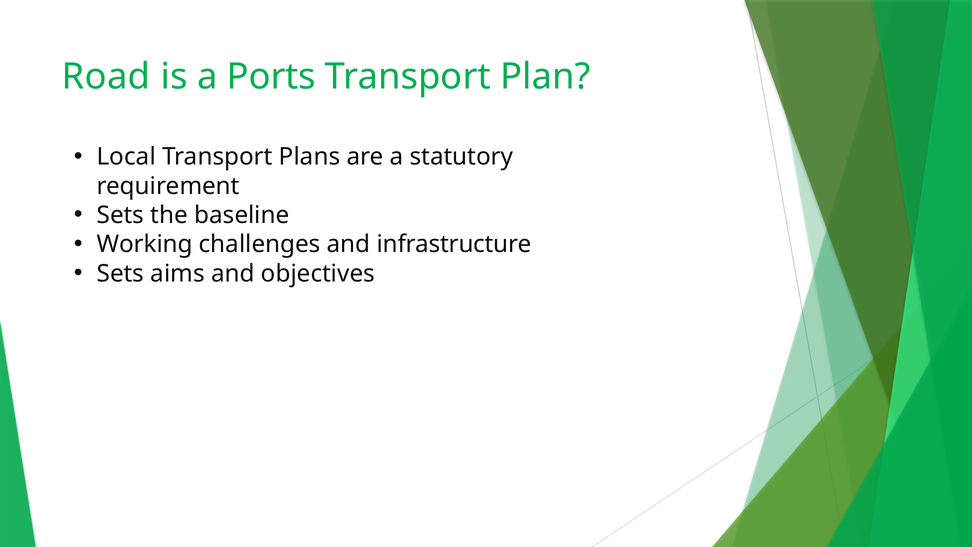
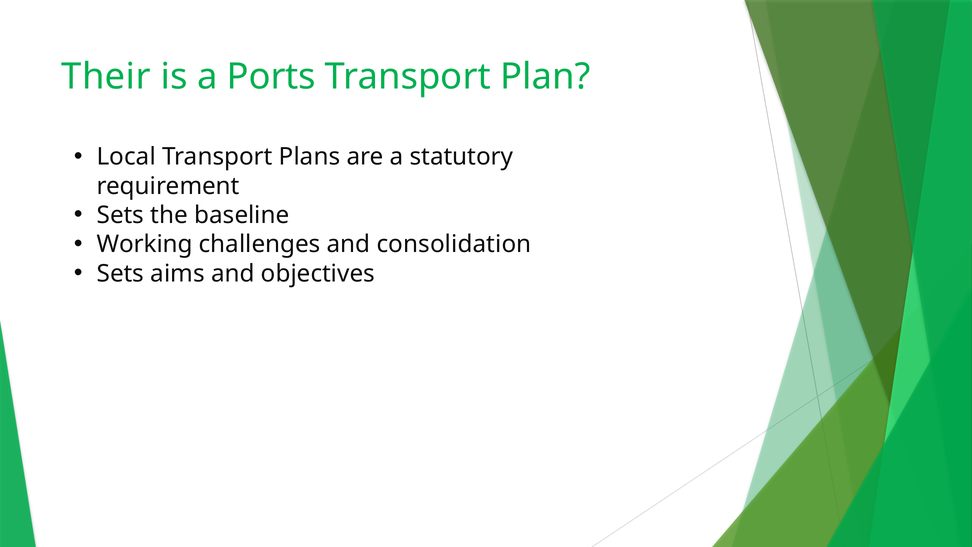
Road: Road -> Their (106, 77)
infrastructure: infrastructure -> consolidation (454, 244)
